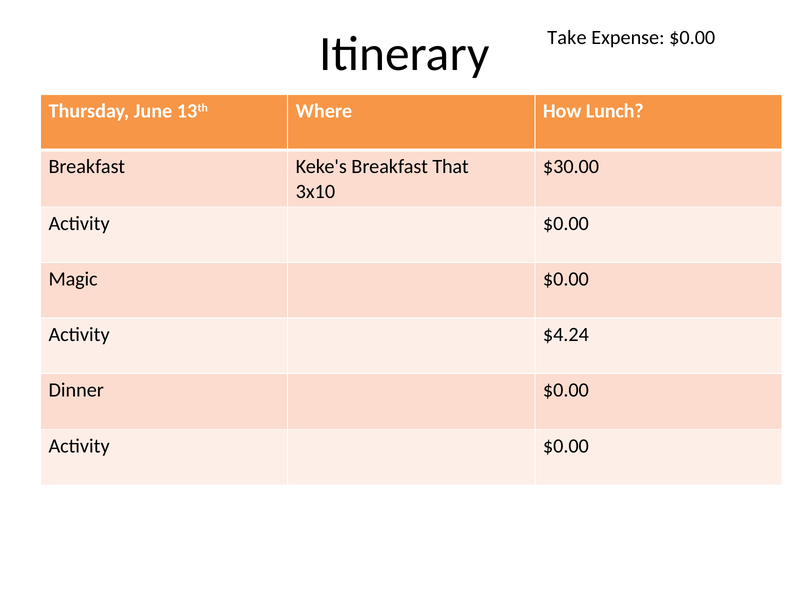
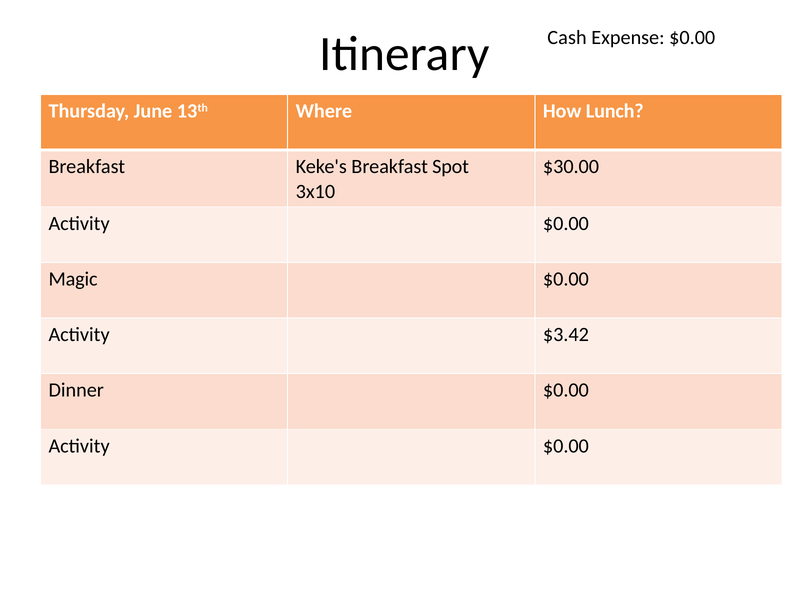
Take: Take -> Cash (567, 38)
That: That -> Spot (451, 167)
$4.24: $4.24 -> $3.42 (566, 335)
